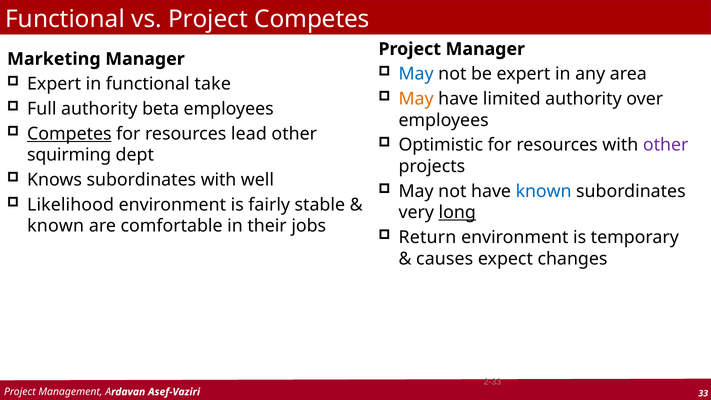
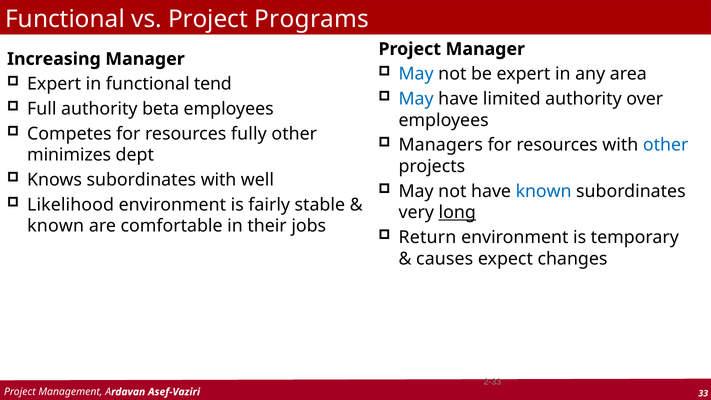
Project Competes: Competes -> Programs (312, 19)
Marketing: Marketing -> Increasing (54, 59)
take: take -> tend (213, 84)
May colour: orange -> blue (416, 99)
Competes underline: present -> none (69, 134)
lead: lead -> fully (249, 134)
Optimistic: Optimistic -> Managers (441, 145)
other colour: purple -> blue (666, 145)
squirming: squirming -> minimizes (69, 155)
